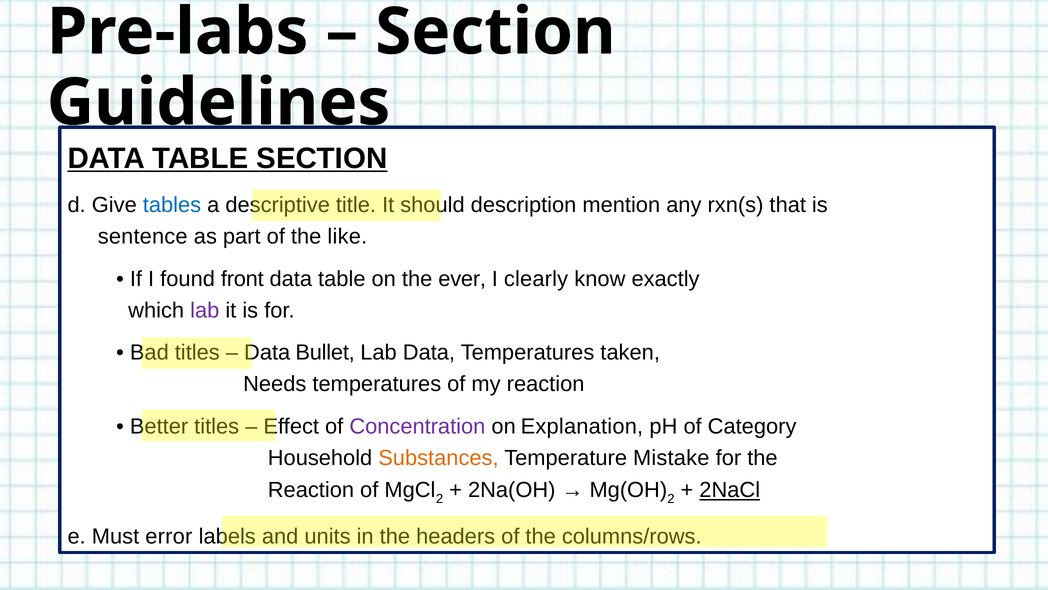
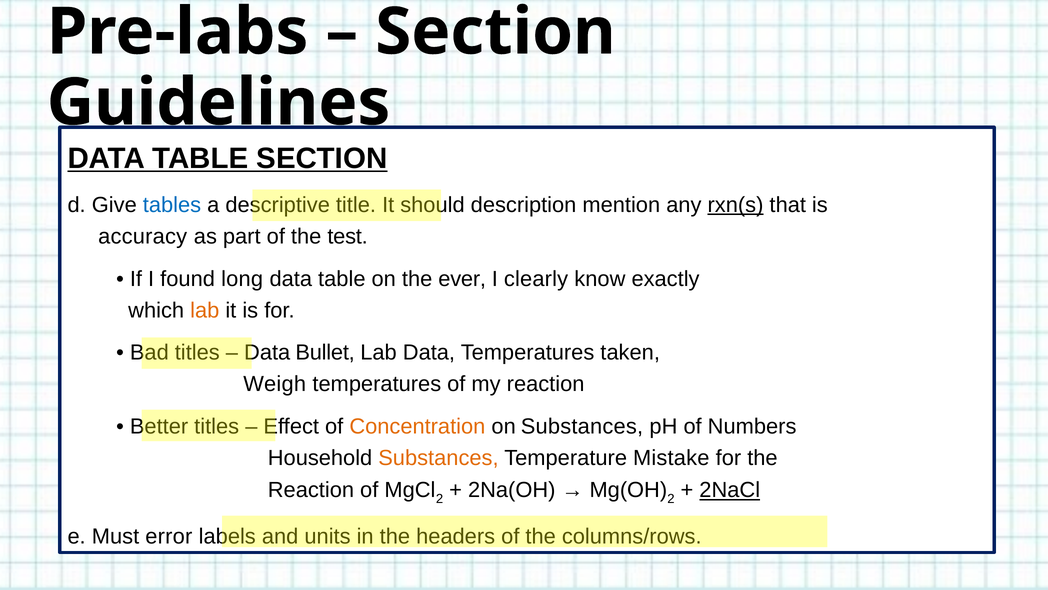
rxn(s underline: none -> present (735, 205)
sentence: sentence -> accuracy (143, 236)
like: like -> test (348, 236)
front: front -> long (242, 279)
lab colour: purple -> orange (205, 310)
Needs: Needs -> Weigh (275, 384)
Concentration colour: purple -> orange (417, 426)
on Explanation: Explanation -> Substances (582, 426)
Category: Category -> Numbers (752, 426)
